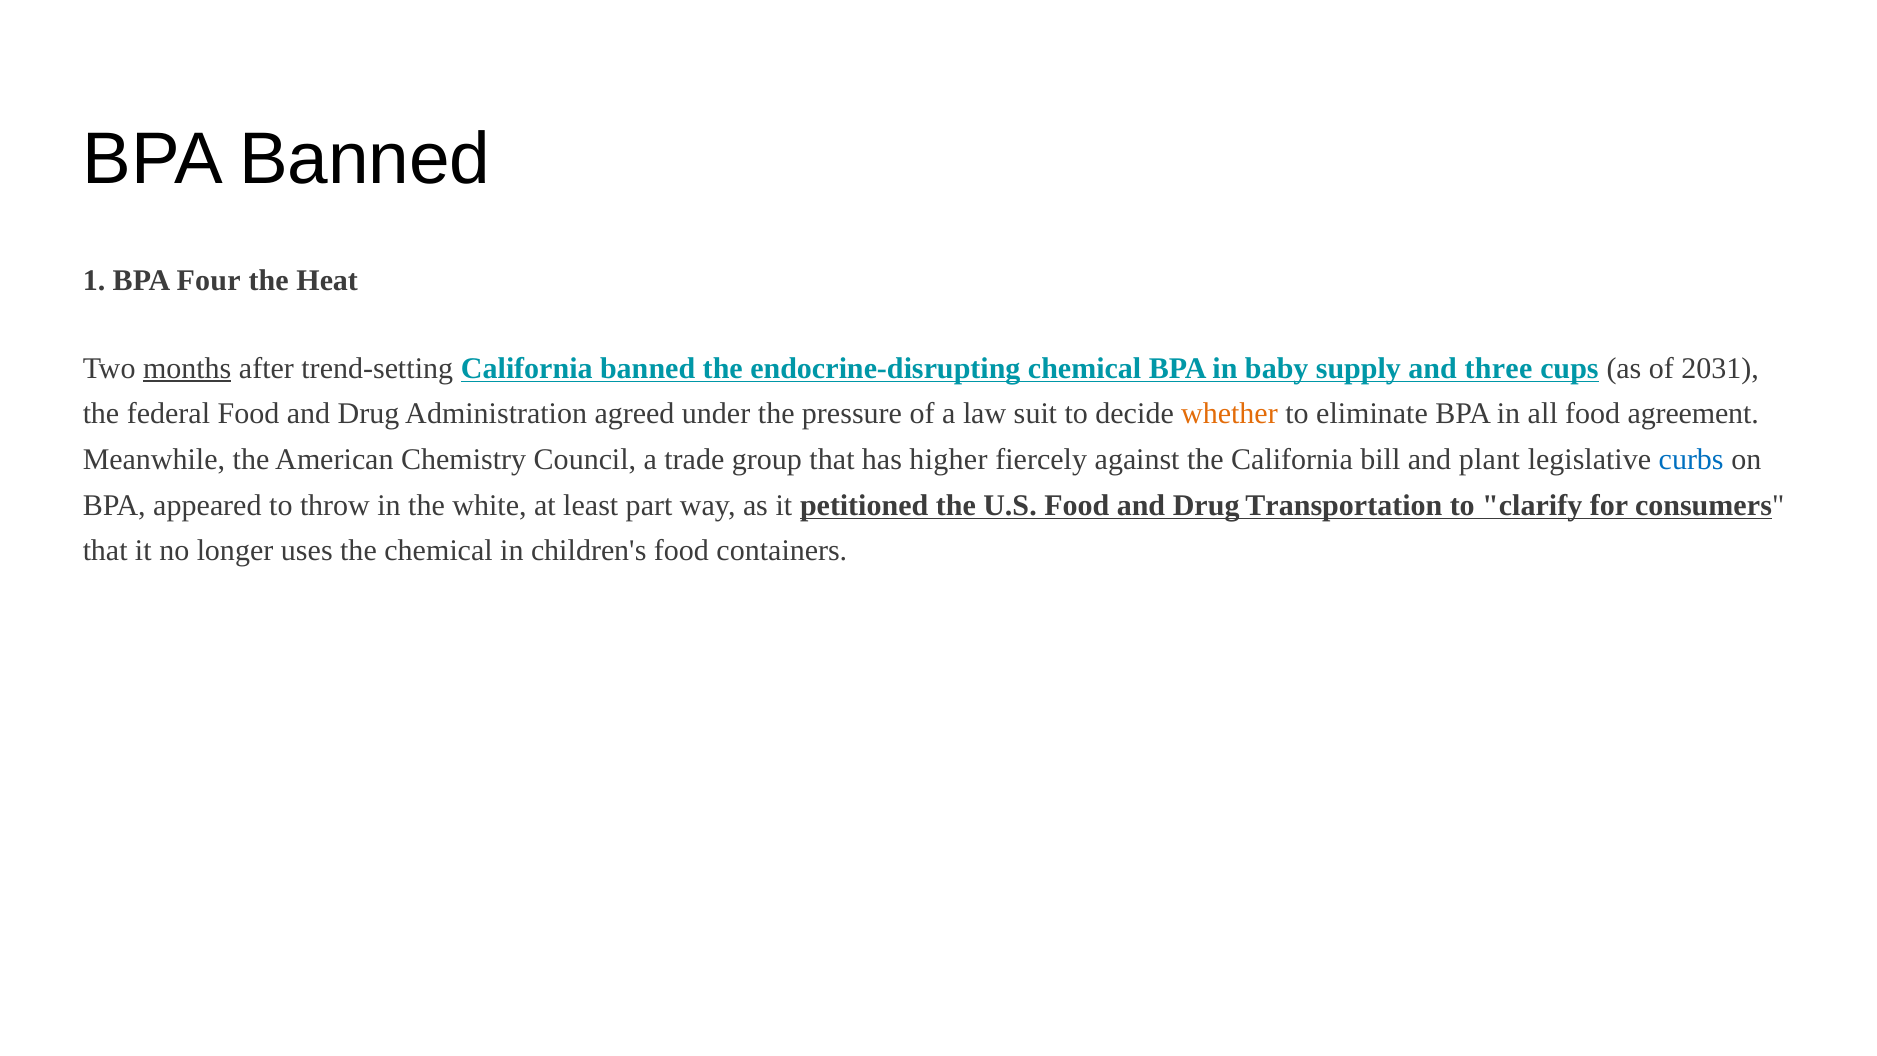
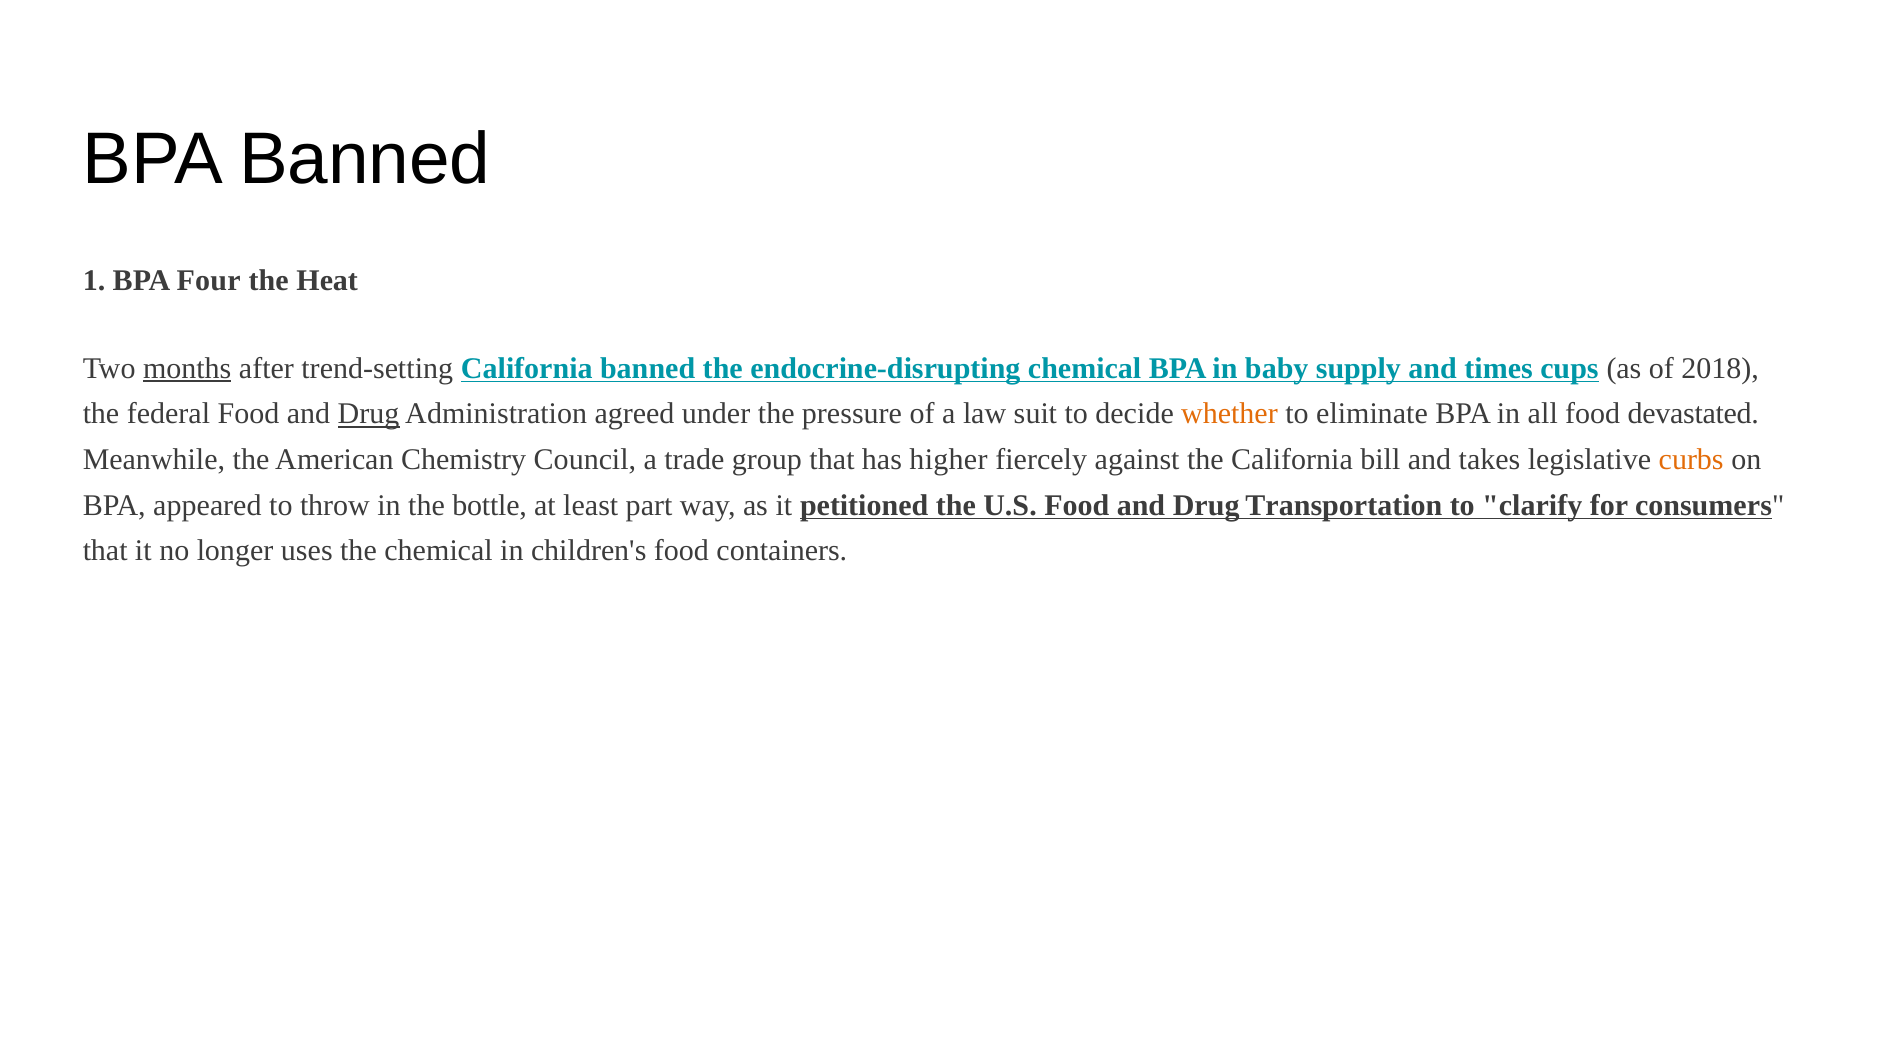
three: three -> times (1499, 368)
2031: 2031 -> 2018 (1720, 368)
Drug underline: none -> present (369, 414)
agreement: agreement -> devastated (1693, 414)
plant: plant -> takes (1489, 459)
curbs colour: blue -> orange (1691, 459)
white: white -> bottle (490, 505)
